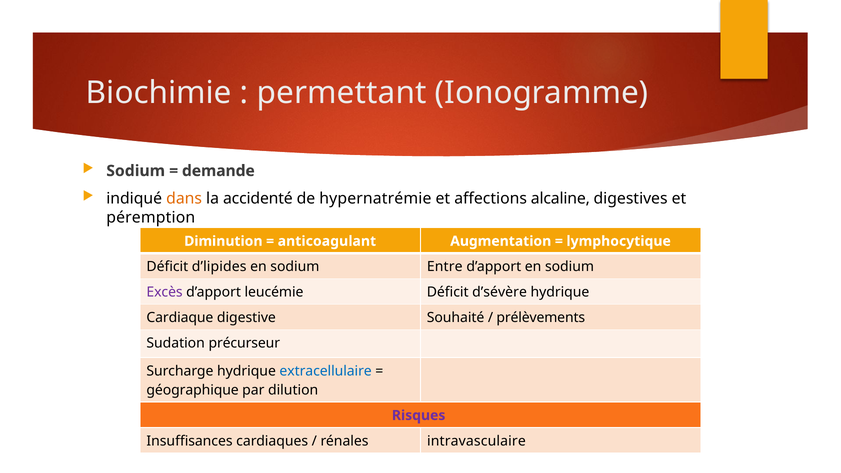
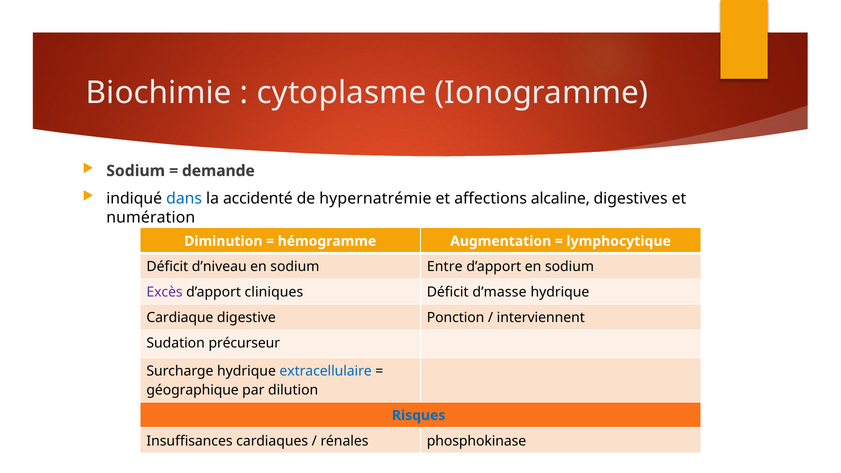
permettant: permettant -> cytoplasme (342, 93)
dans colour: orange -> blue (184, 199)
péremption: péremption -> numération (151, 218)
anticoagulant: anticoagulant -> hémogramme (327, 241)
d’lipides: d’lipides -> d’niveau (219, 267)
leucémie: leucémie -> cliniques (274, 292)
d’sévère: d’sévère -> d’masse (499, 292)
Souhaité: Souhaité -> Ponction (456, 318)
prélèvements: prélèvements -> interviennent (541, 318)
Risques colour: purple -> blue (419, 415)
intravasculaire: intravasculaire -> phosphokinase (477, 441)
